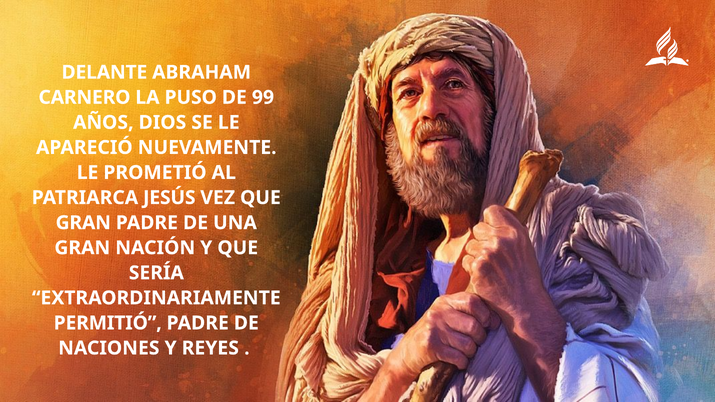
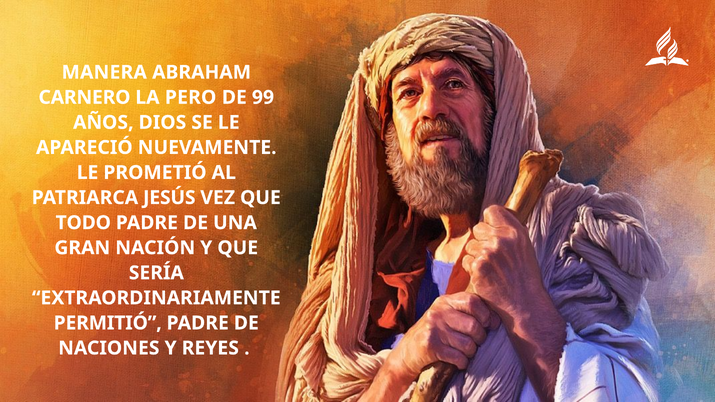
DELANTE: DELANTE -> MANERA (104, 72)
PUSO: PUSO -> PERO (191, 97)
GRAN: GRAN -> TODO (83, 223)
